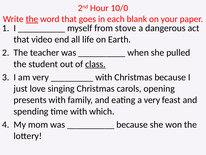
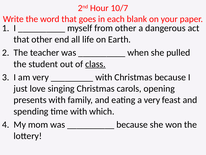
10/0: 10/0 -> 10/7 (119, 8)
the underline: present -> none (32, 19)
from stove: stove -> other (126, 28)
that video: video -> other (42, 39)
